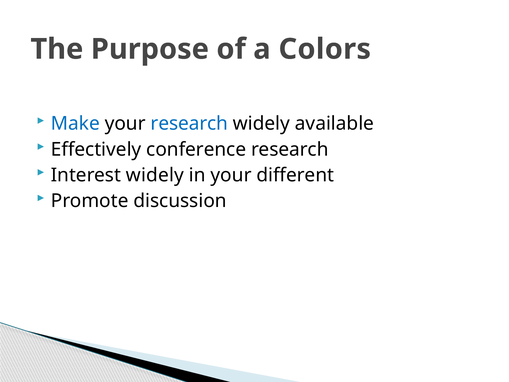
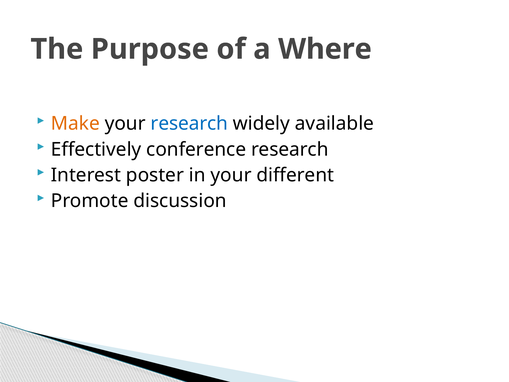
Colors: Colors -> Where (325, 49)
Make colour: blue -> orange (75, 124)
Interest widely: widely -> poster (155, 175)
